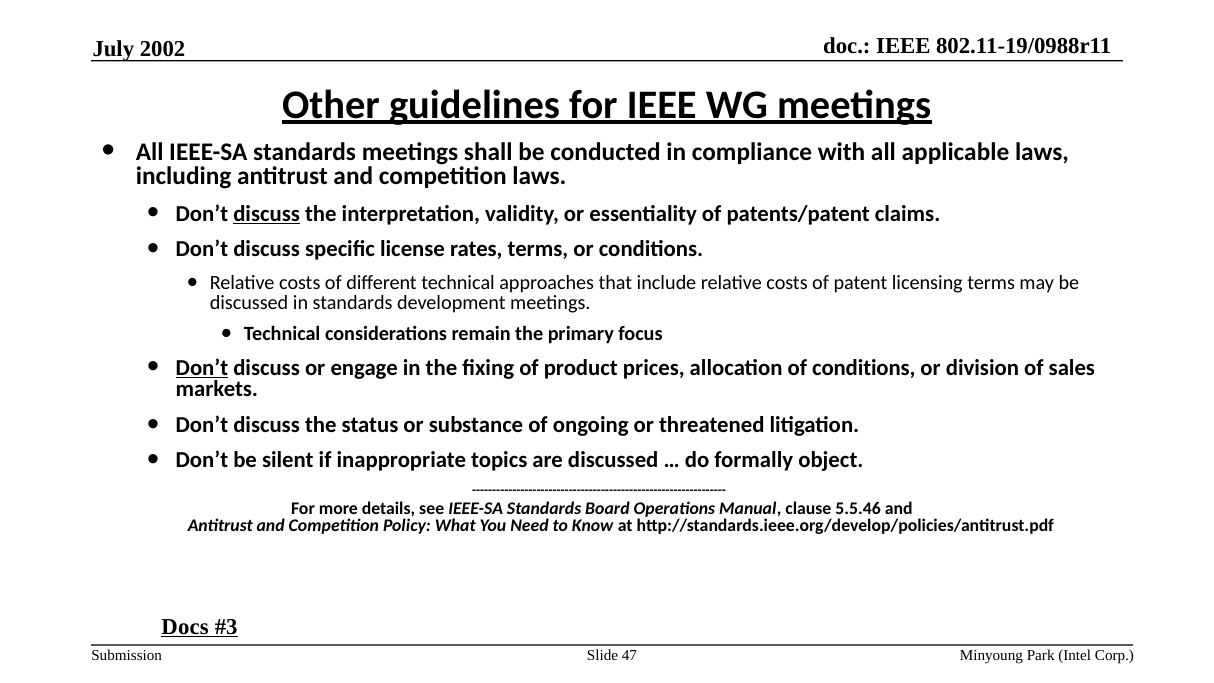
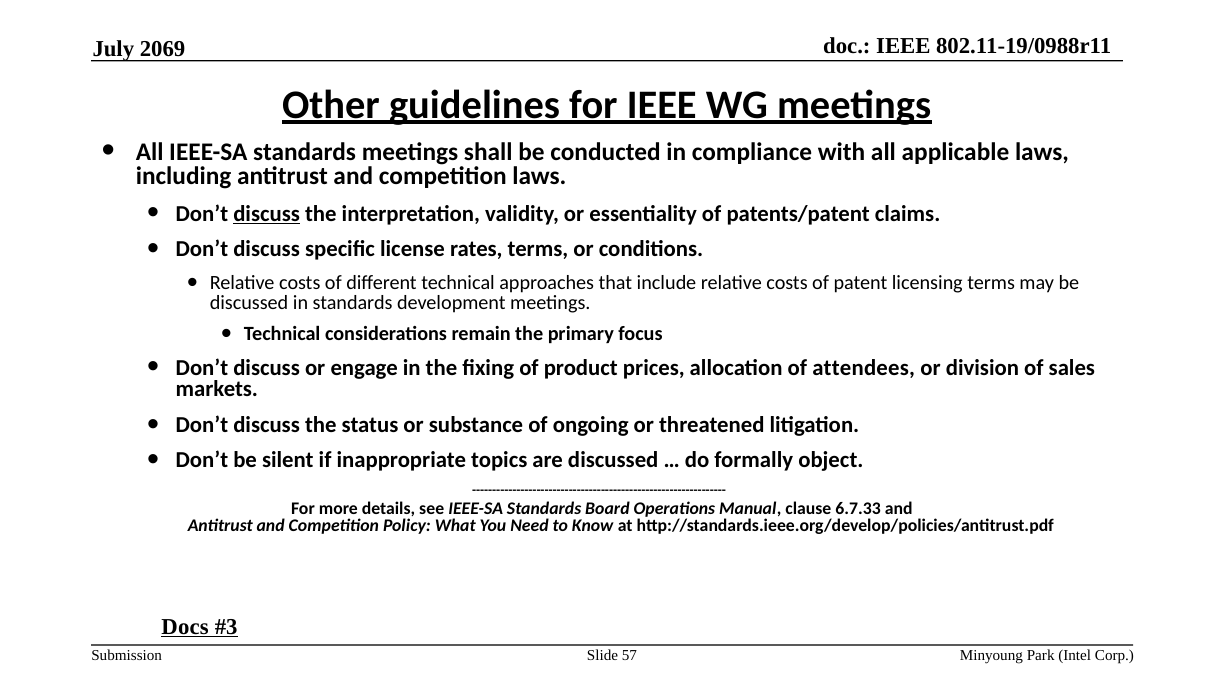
2002: 2002 -> 2069 (163, 49)
Don’t underline: present -> none (202, 367)
of conditions: conditions -> attendees (864, 367)
5.5.46: 5.5.46 -> 6.7.33 (858, 508)
47: 47 -> 57 (629, 655)
